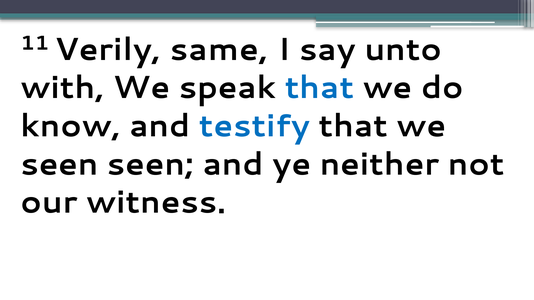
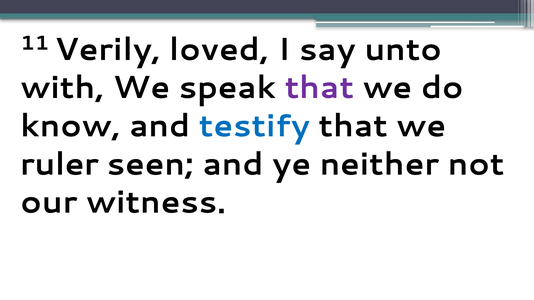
same: same -> loved (219, 50)
that colour: blue -> purple (319, 88)
seen: seen -> ruler (60, 164)
